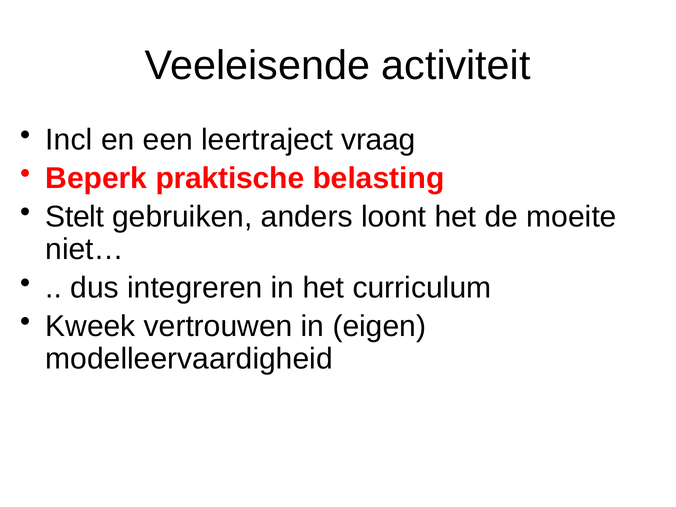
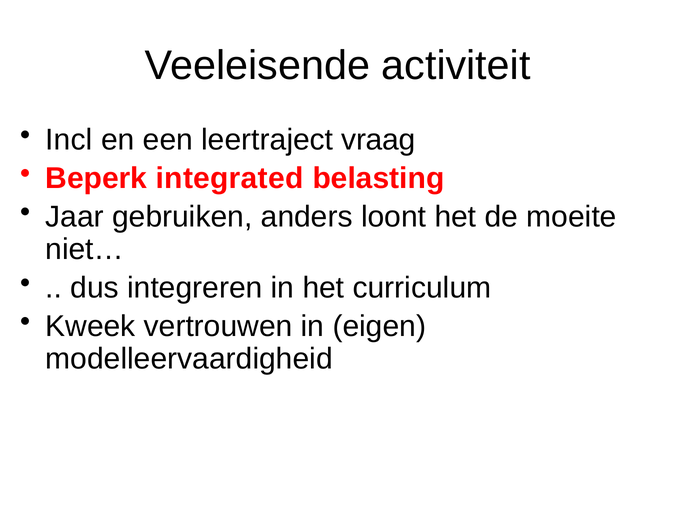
praktische: praktische -> integrated (230, 178)
Stelt: Stelt -> Jaar (75, 217)
